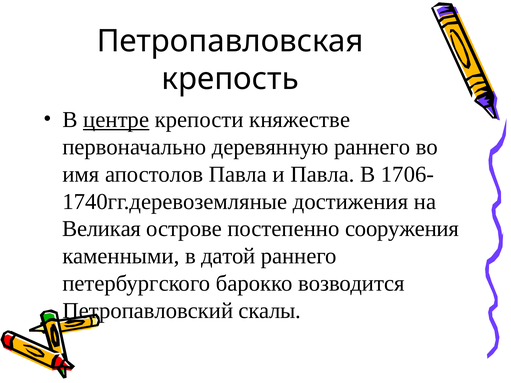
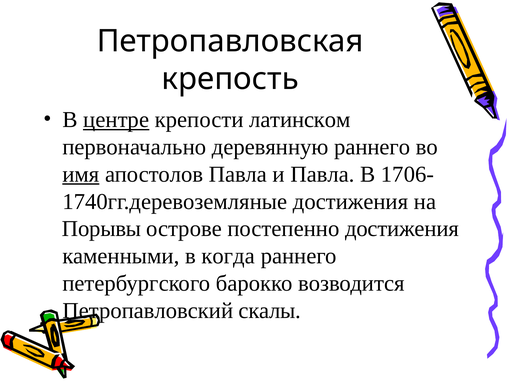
княжестве: княжестве -> латинском (300, 120)
имя underline: none -> present (81, 174)
Великая: Великая -> Порывы (102, 229)
постепенно сооружения: сооружения -> достижения (402, 229)
датой: датой -> когда (228, 256)
